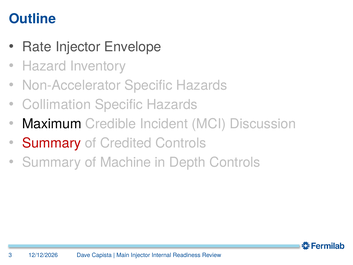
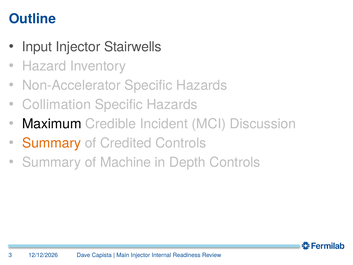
Rate: Rate -> Input (37, 47)
Envelope: Envelope -> Stairwells (133, 47)
Summary colour: red -> orange (52, 143)
